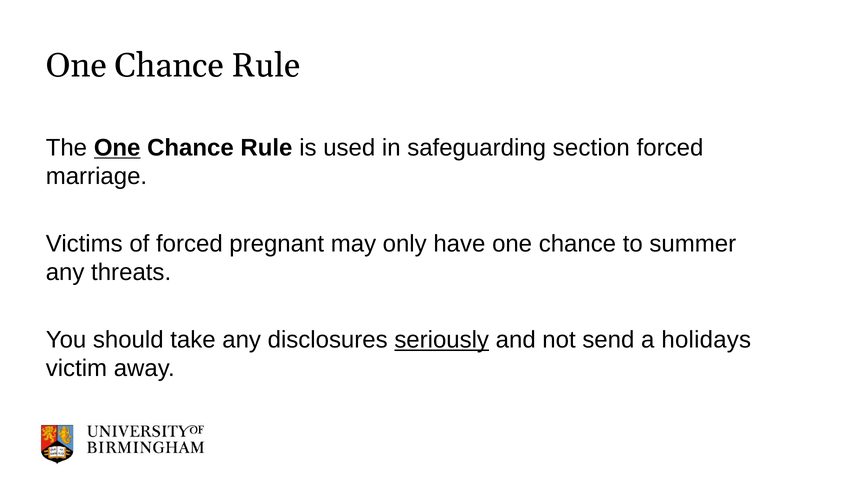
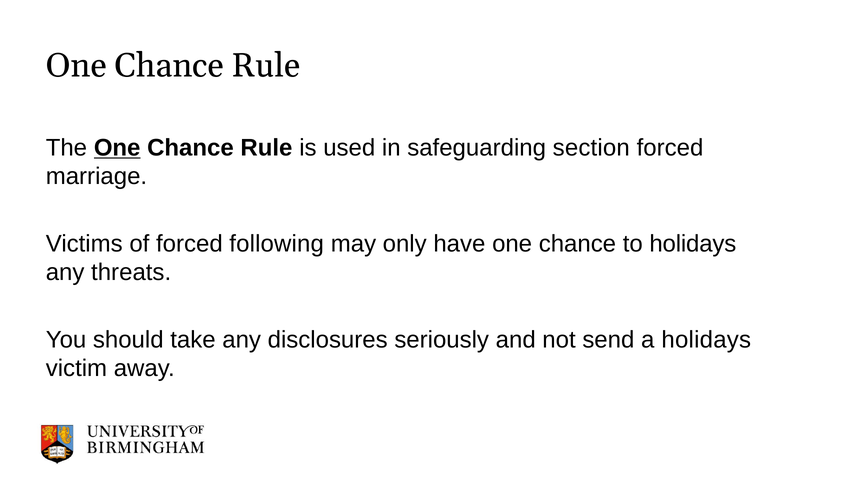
pregnant: pregnant -> following (277, 243)
to summer: summer -> holidays (693, 243)
seriously underline: present -> none (442, 339)
